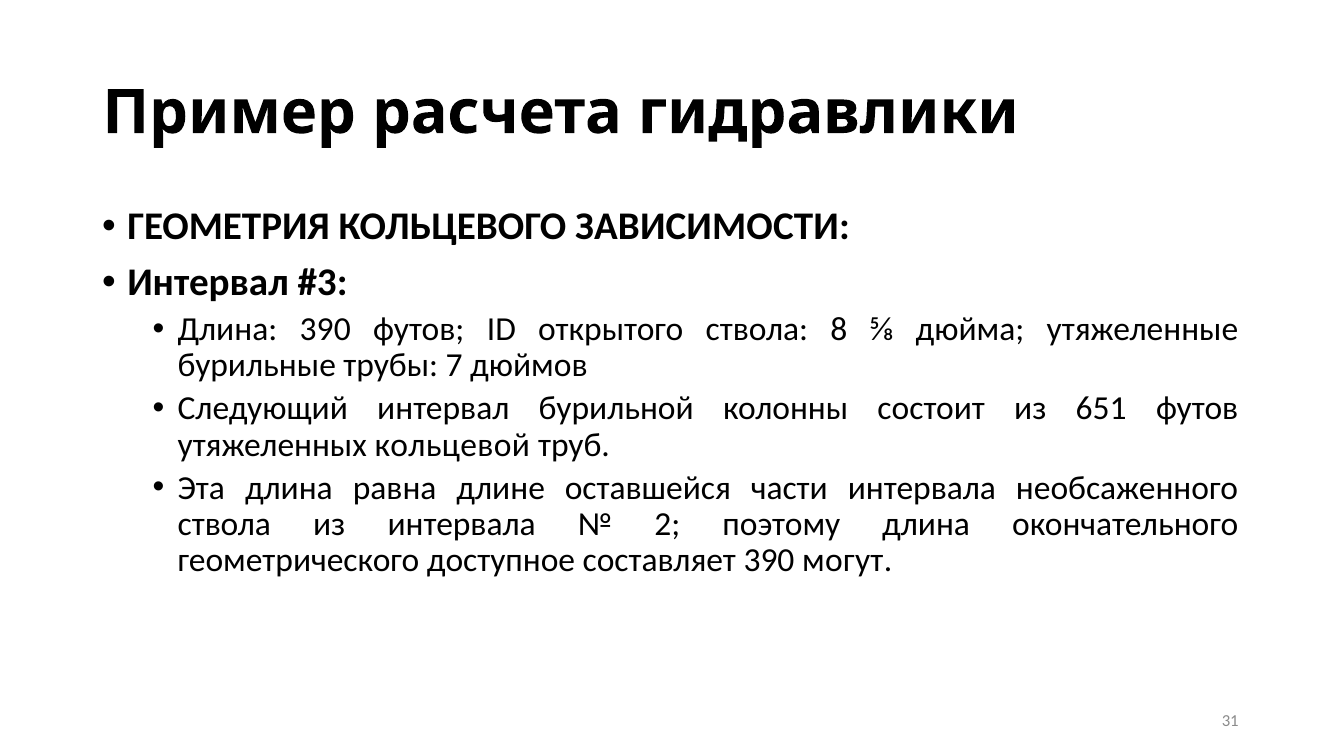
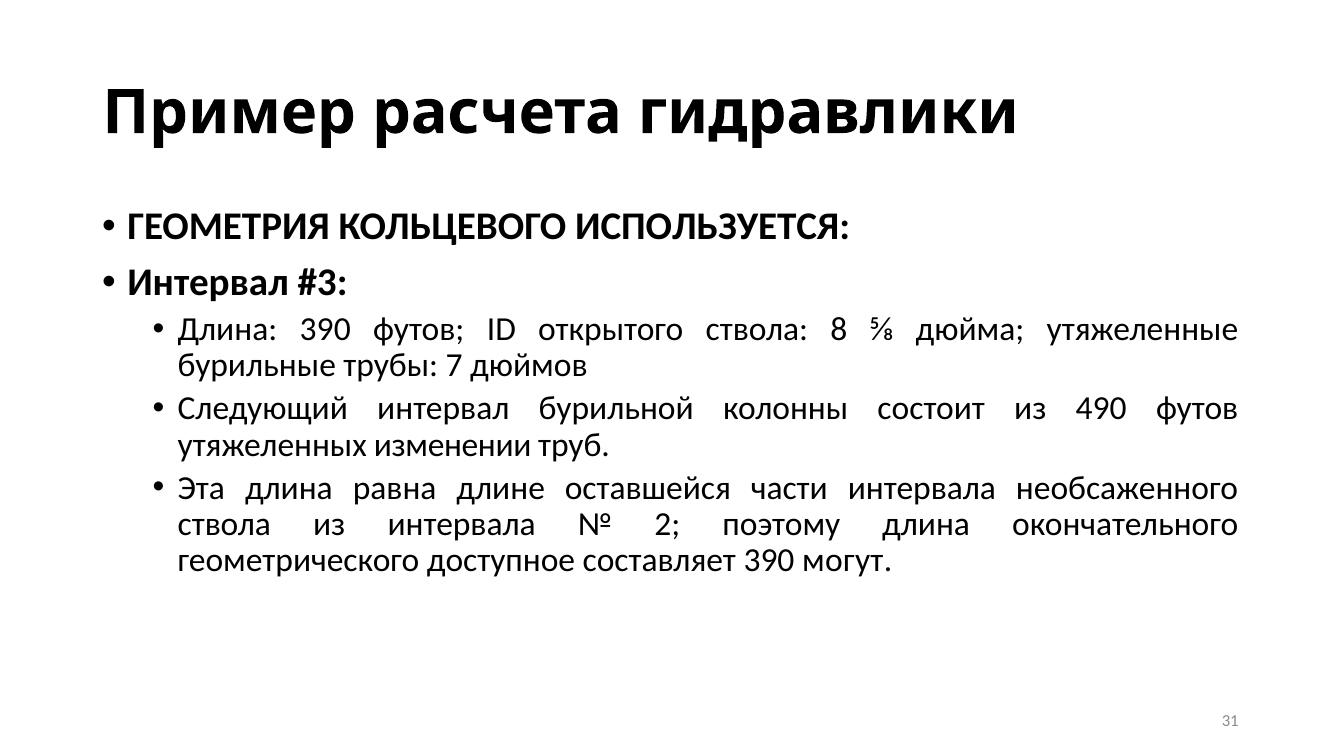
ЗАВИСИМОСТИ: ЗАВИСИМОСТИ -> ИСПОЛЬЗУЕТСЯ (713, 227)
651: 651 -> 490 (1101, 408)
кольцевой: кольцевой -> изменении (453, 445)
